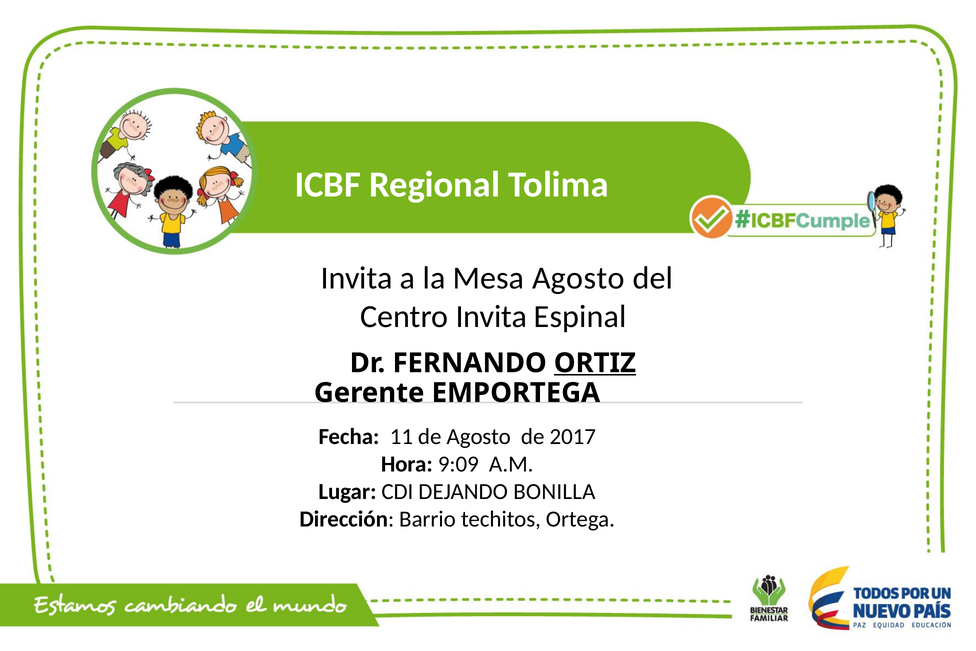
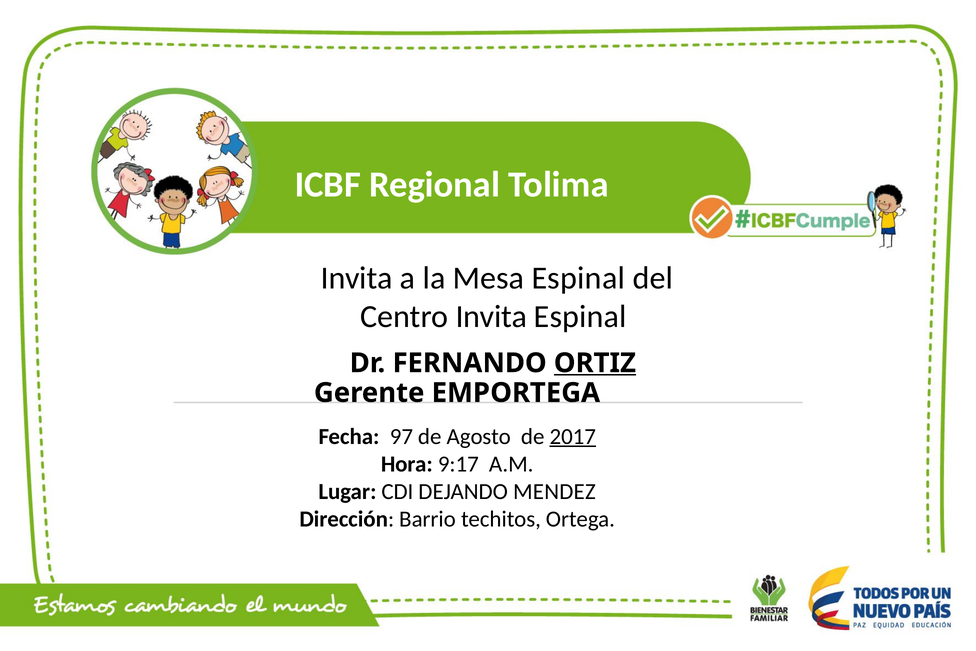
Mesa Agosto: Agosto -> Espinal (578, 278)
11: 11 -> 97 (401, 436)
2017 underline: none -> present (573, 436)
9:09: 9:09 -> 9:17 (458, 464)
BONILLA: BONILLA -> MENDEZ (554, 491)
